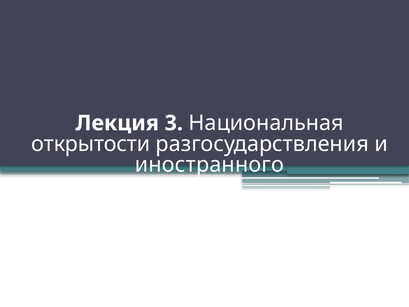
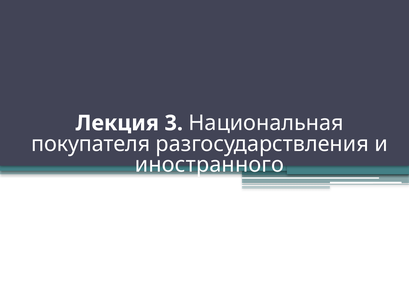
открытости: открытости -> покупателя (91, 144)
